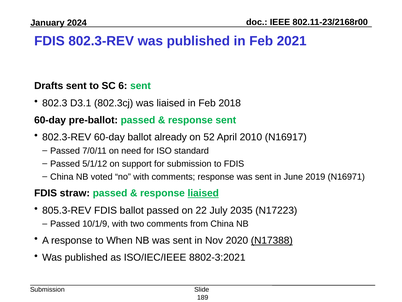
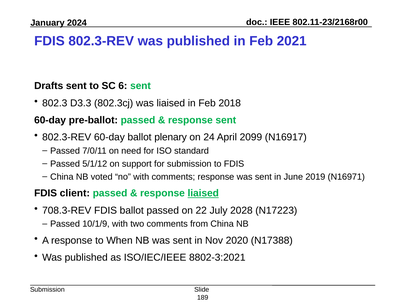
D3.1: D3.1 -> D3.3 (81, 103)
already: already -> plenary (171, 137)
52: 52 -> 24 (209, 137)
2010: 2010 -> 2099 (251, 137)
straw: straw -> client (75, 193)
805.3-REV: 805.3-REV -> 708.3-REV (67, 210)
2035: 2035 -> 2028 (241, 210)
N17388 underline: present -> none (272, 240)
